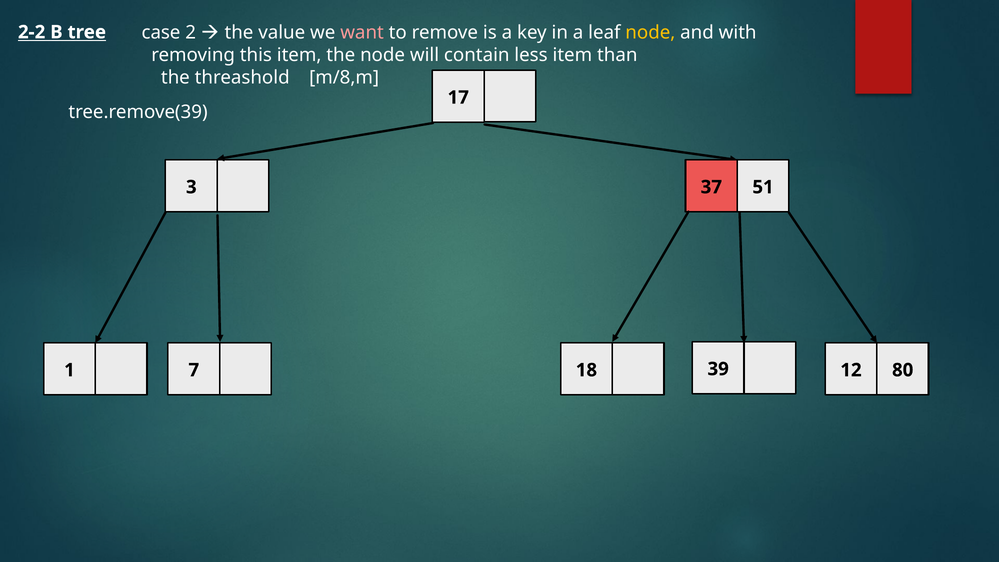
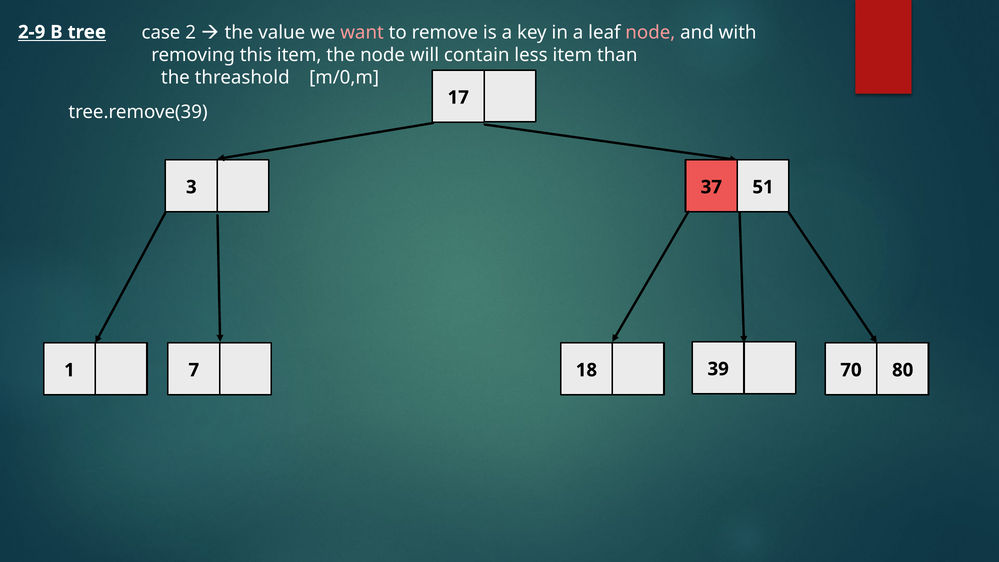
node colour: yellow -> pink (650, 33)
2-2: 2-2 -> 2-9 (32, 32)
m/8,m: m/8,m -> m/0,m (344, 78)
12: 12 -> 70 (851, 370)
